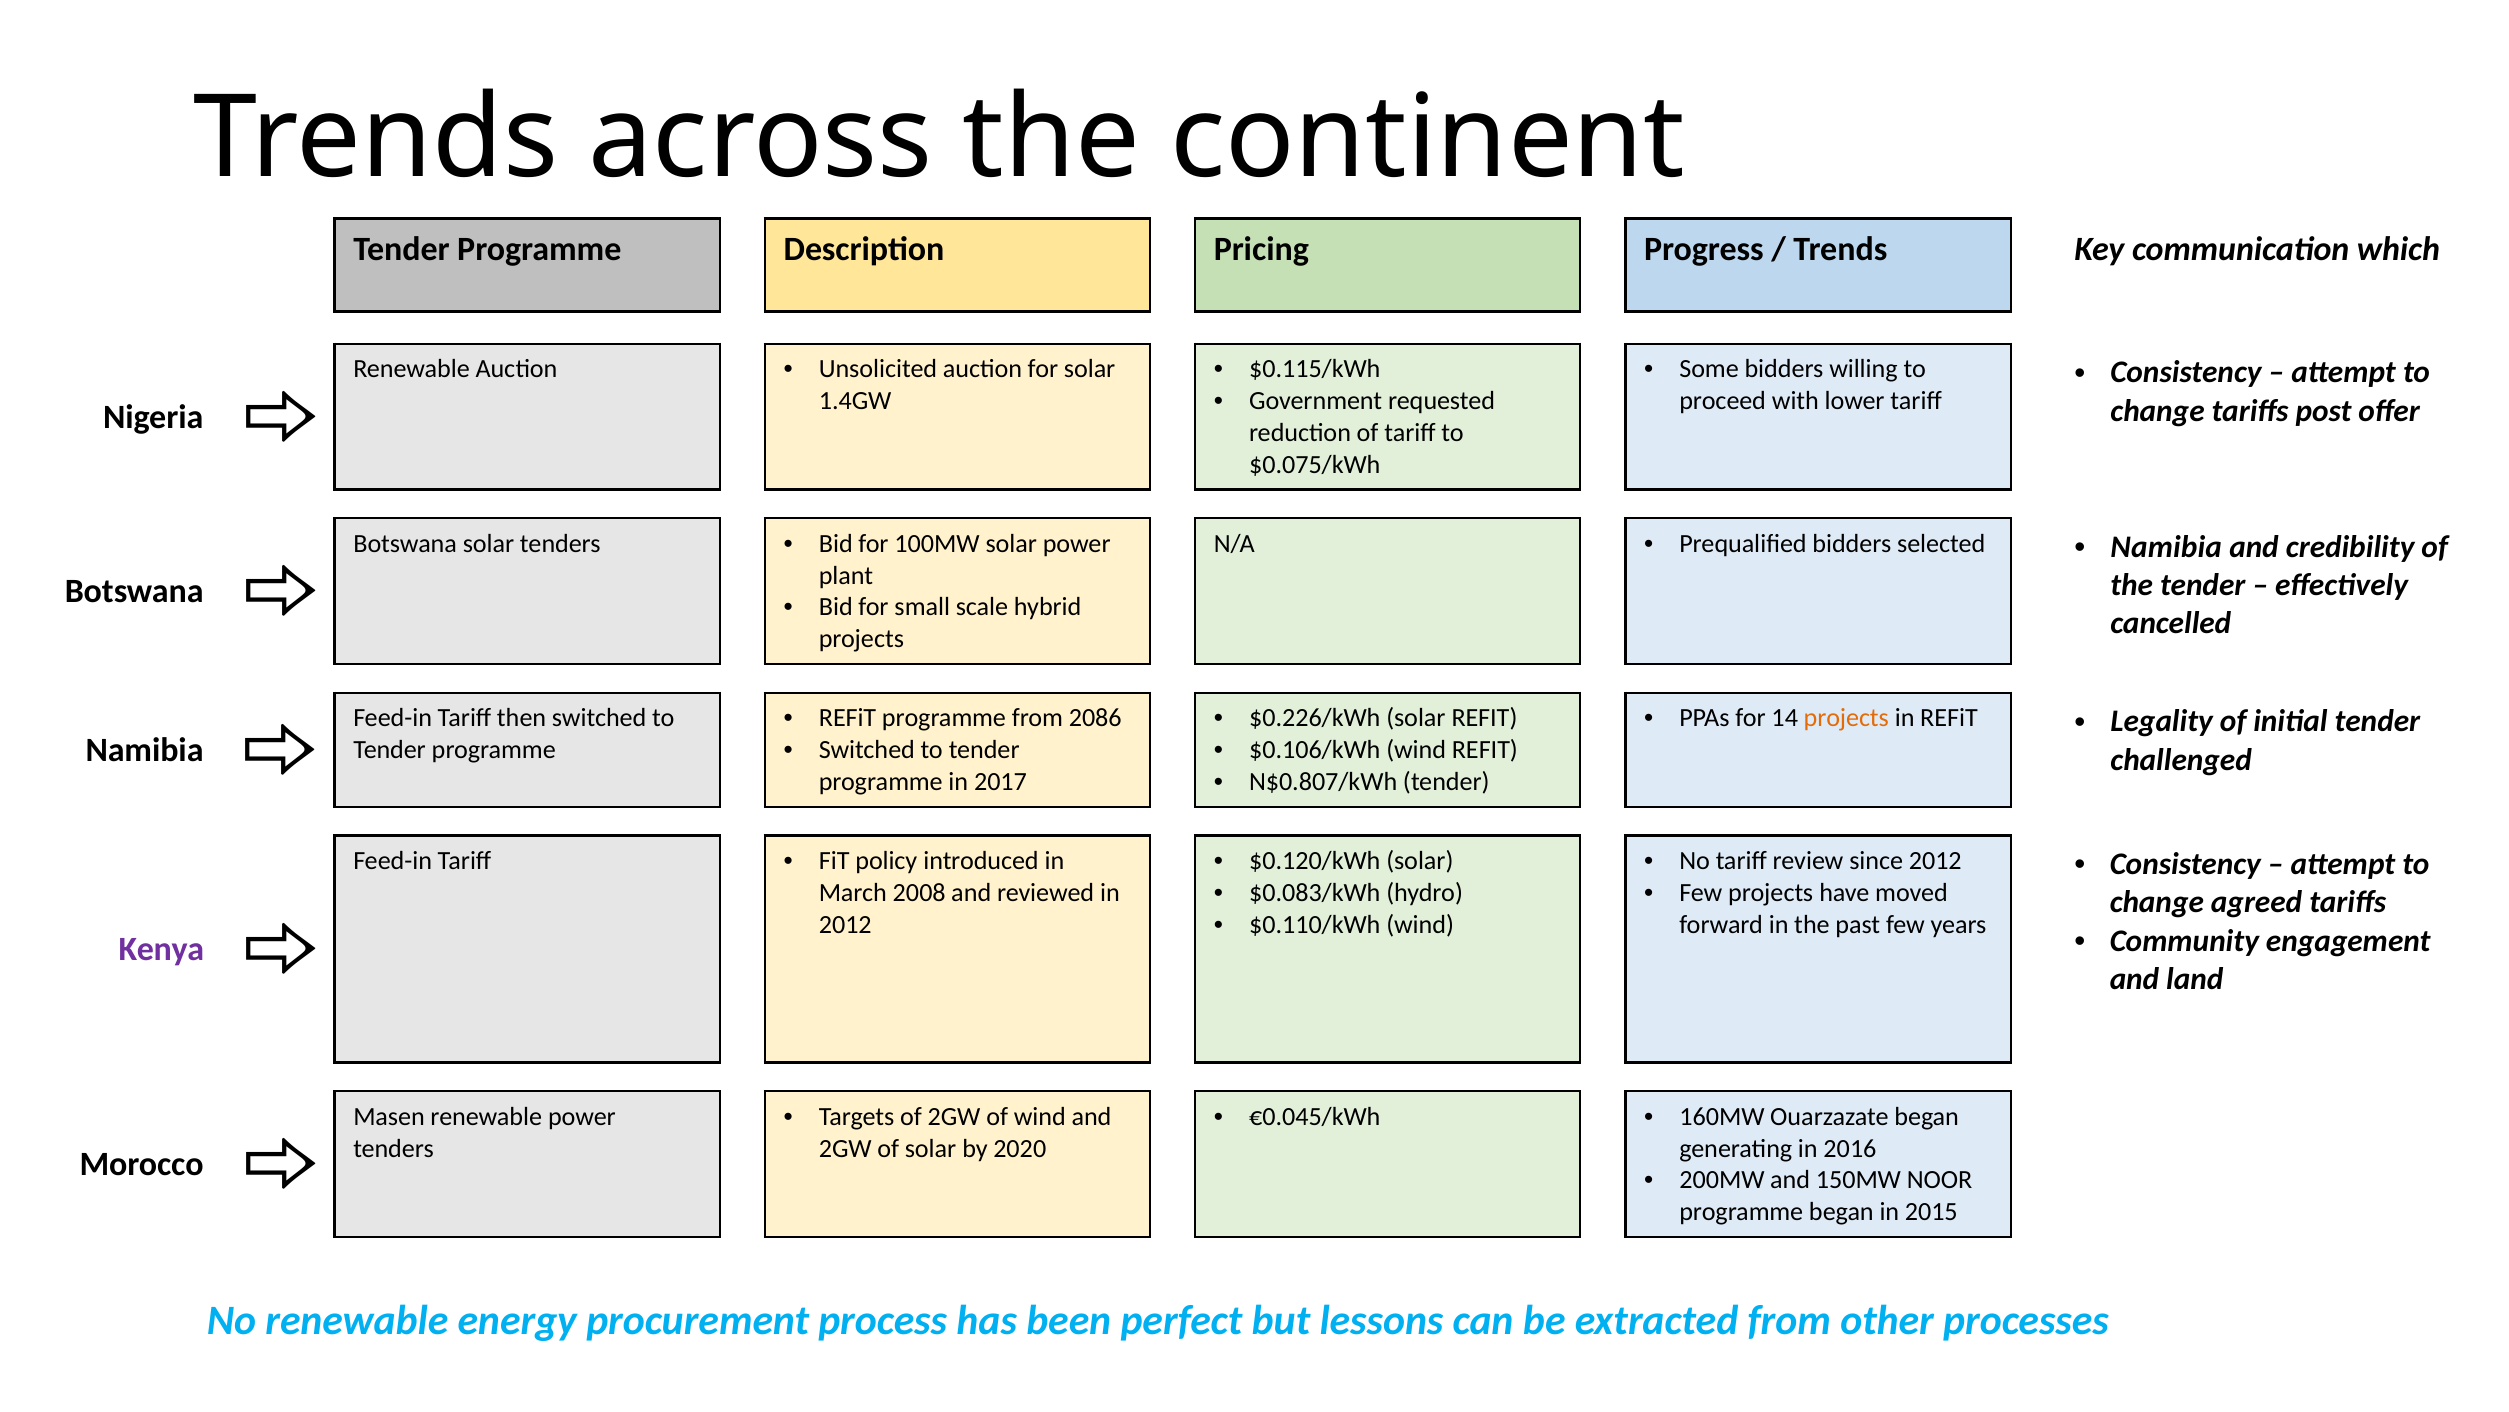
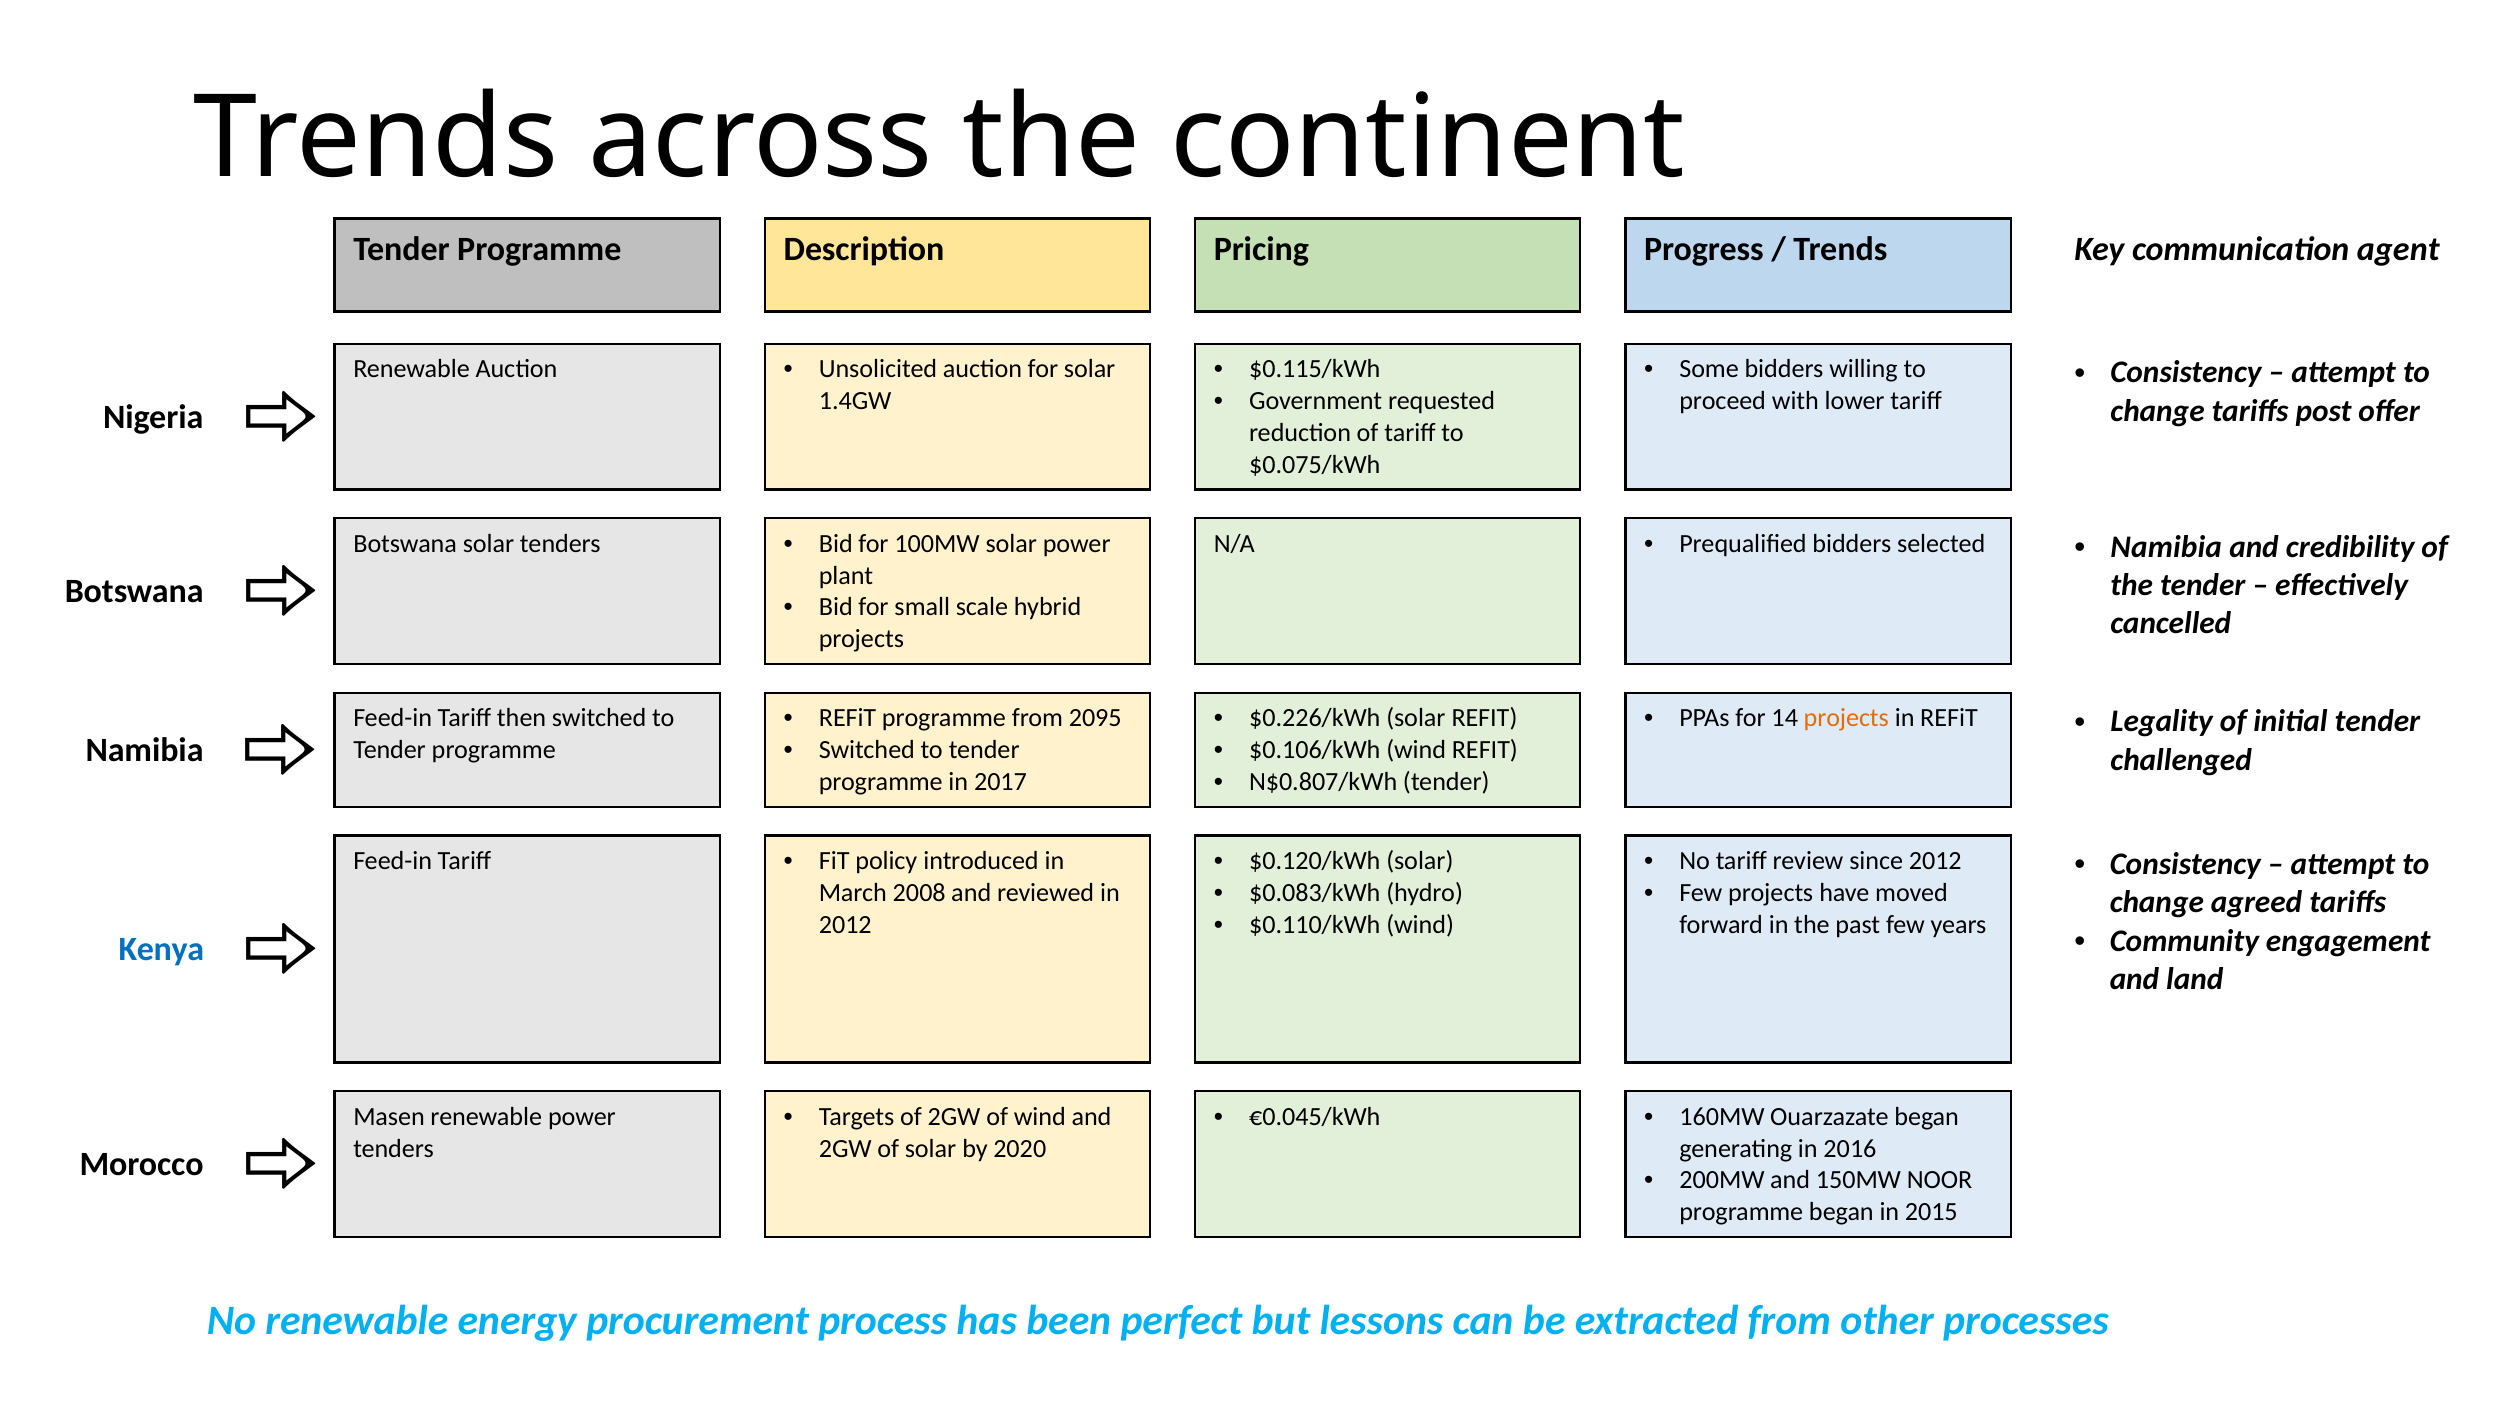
which: which -> agent (2398, 249)
2086: 2086 -> 2095 (1095, 718)
Kenya colour: purple -> blue (161, 949)
